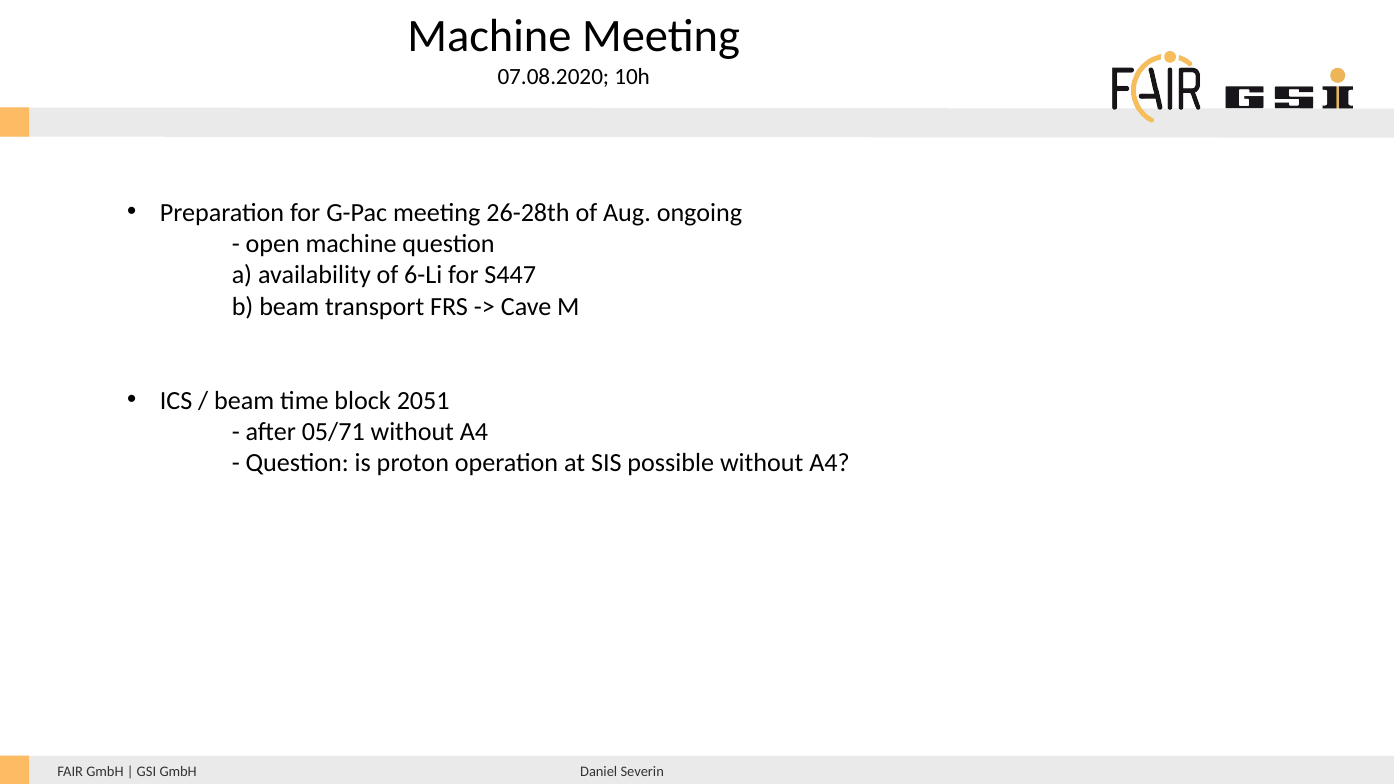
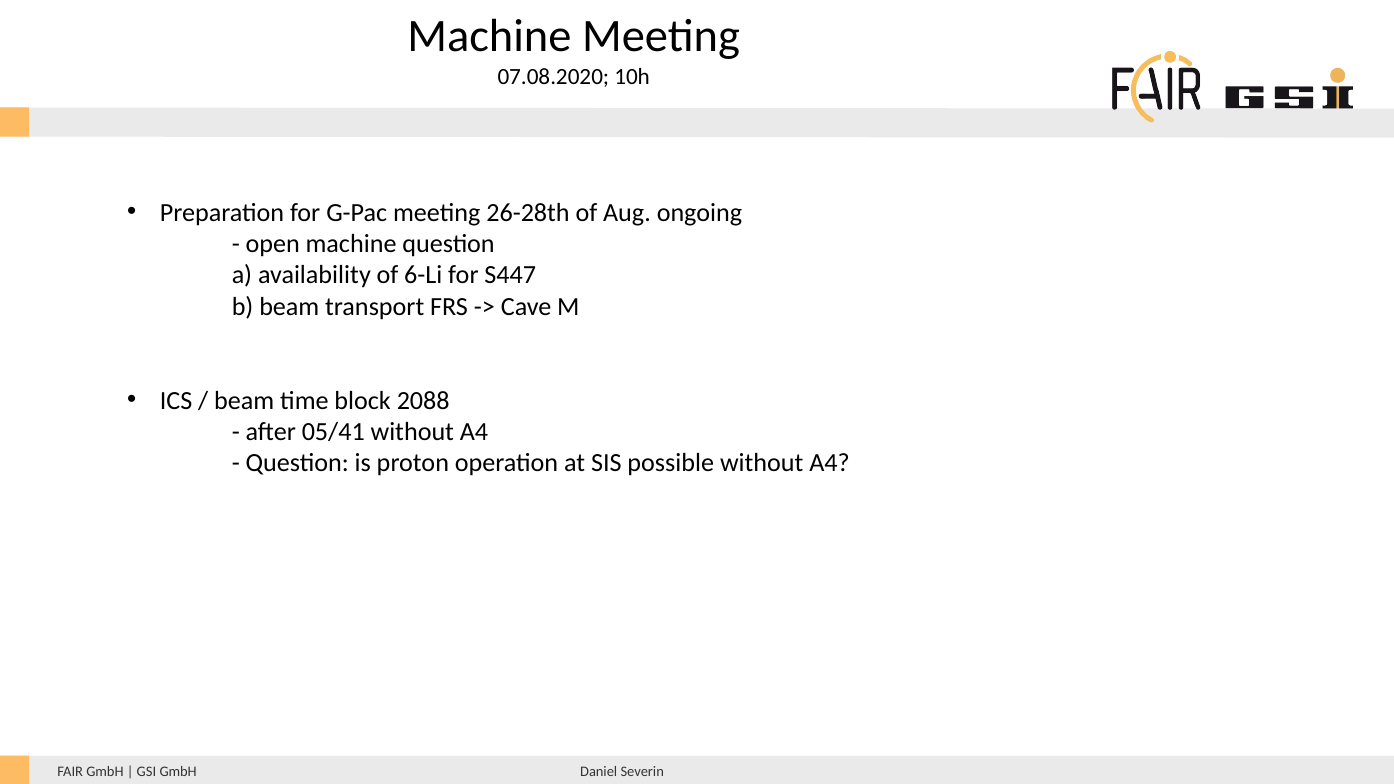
2051: 2051 -> 2088 (423, 401)
05/71: 05/71 -> 05/41 (333, 432)
